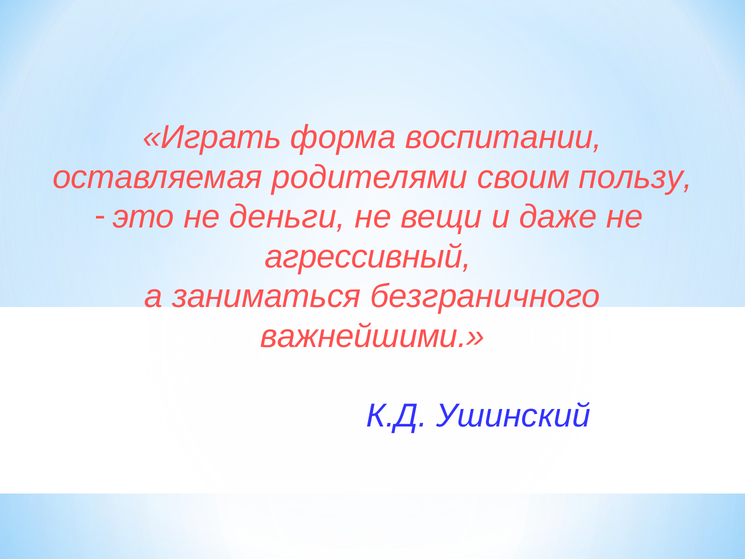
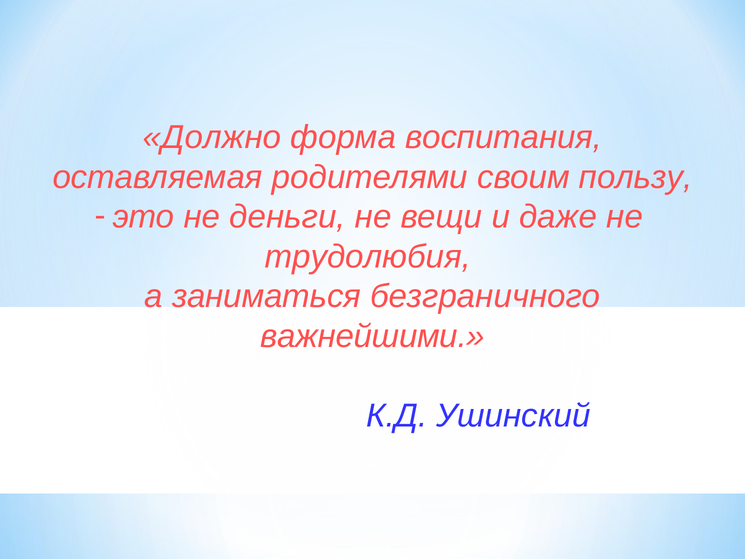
Играть: Играть -> Должно (212, 137)
воспитании: воспитании -> воспитания (504, 137)
агрессивный: агрессивный -> трудолюбия (368, 257)
